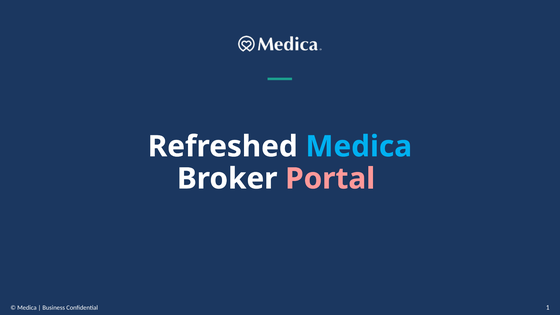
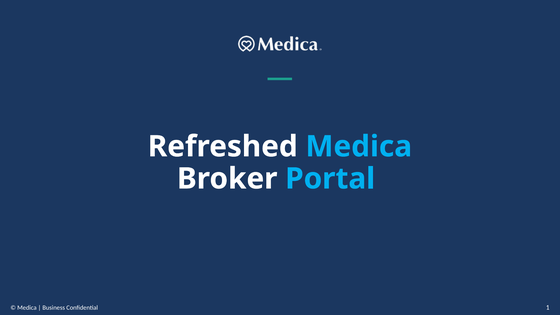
Portal colour: pink -> light blue (330, 179)
